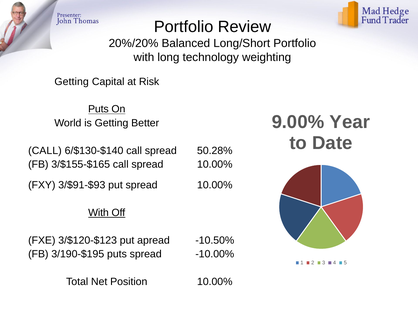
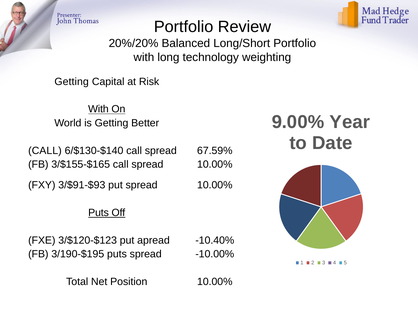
Puts: Puts -> With (98, 109)
50.28%: 50.28% -> 67.59% (215, 150)
With: With -> Puts (99, 212)
-10.50%: -10.50% -> -10.40% (215, 240)
